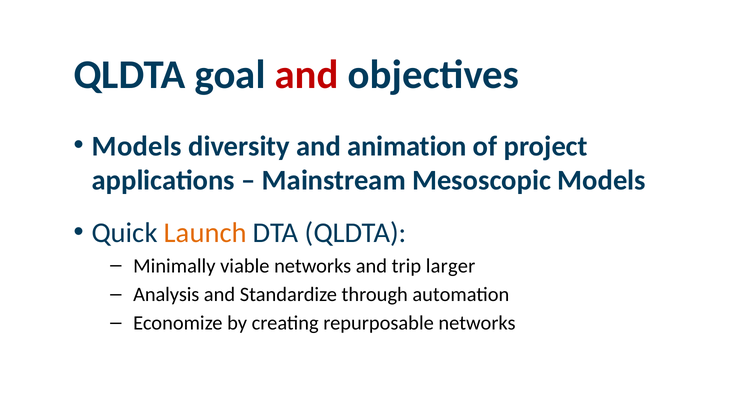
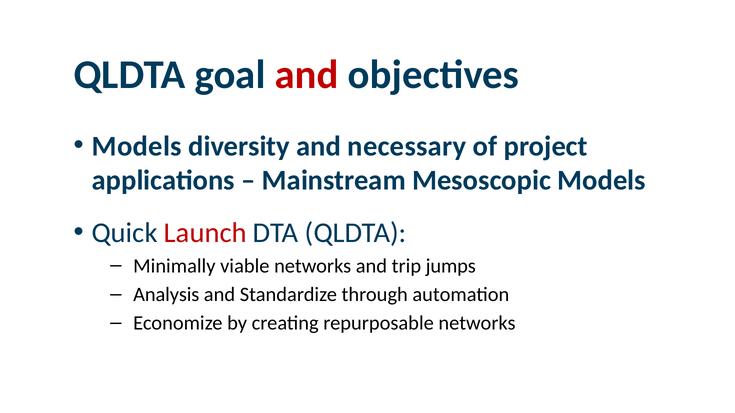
animation: animation -> necessary (407, 146)
Launch colour: orange -> red (205, 233)
larger: larger -> jumps (451, 266)
